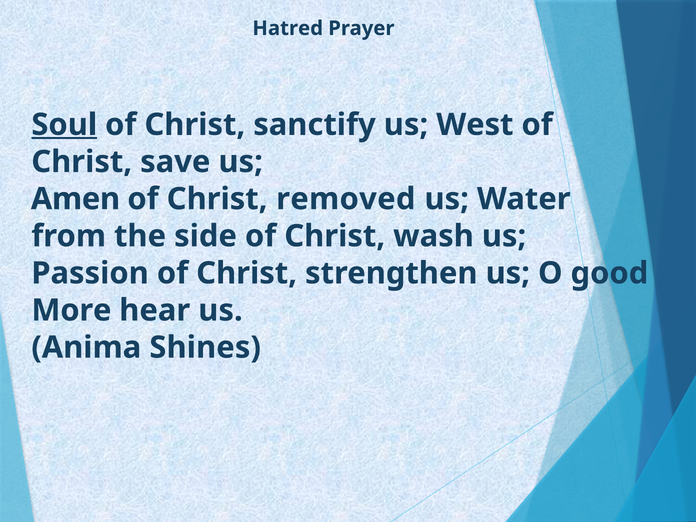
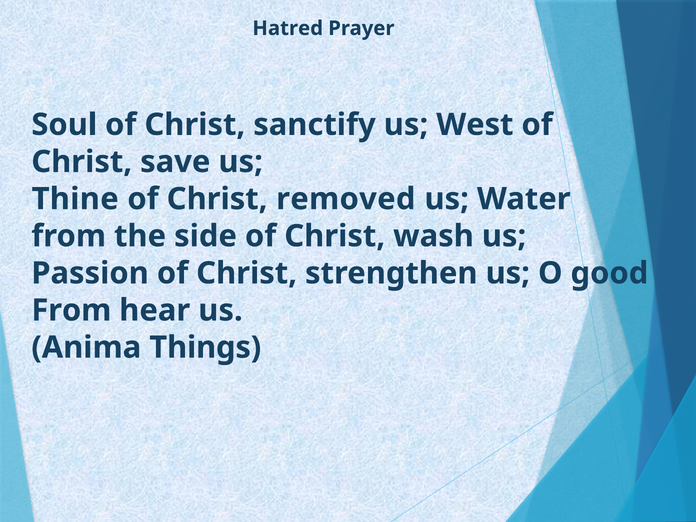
Soul underline: present -> none (64, 125)
Amen: Amen -> Thine (75, 199)
More: More -> From (71, 310)
Shines: Shines -> Things (205, 347)
